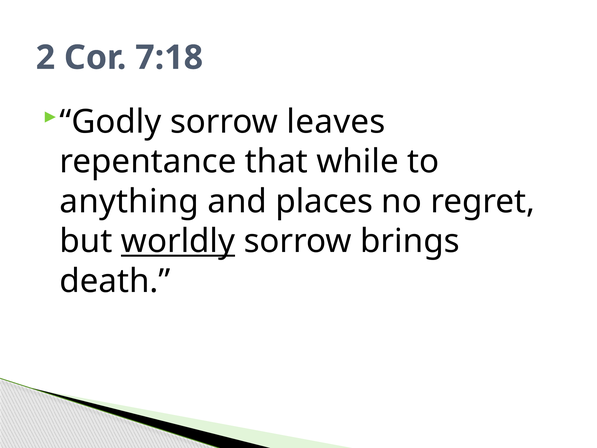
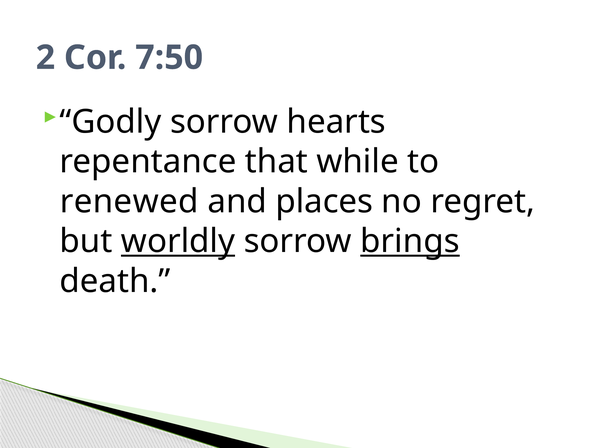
7:18: 7:18 -> 7:50 (169, 58)
leaves: leaves -> hearts (336, 122)
anything: anything -> renewed (129, 201)
brings underline: none -> present (410, 241)
